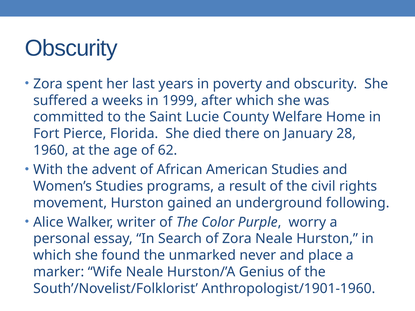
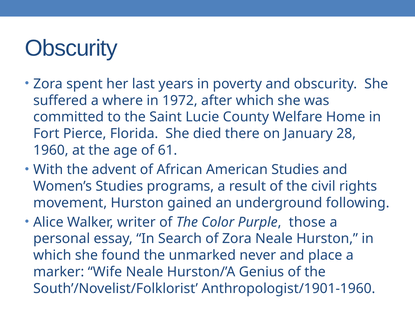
weeks: weeks -> where (123, 101)
1999: 1999 -> 1972 (180, 101)
62: 62 -> 61 (168, 150)
worry: worry -> those (307, 222)
